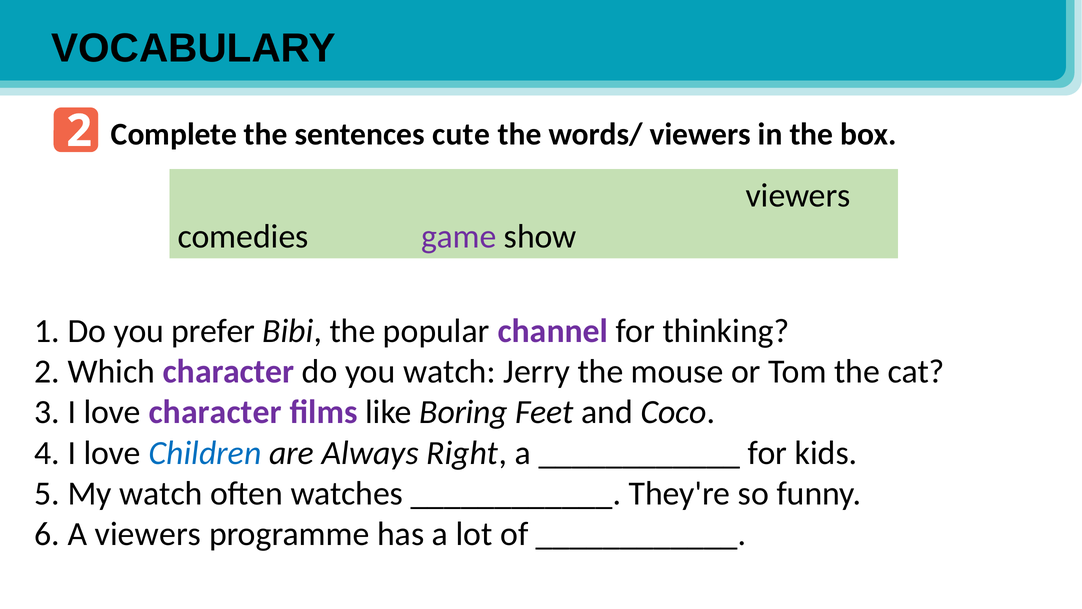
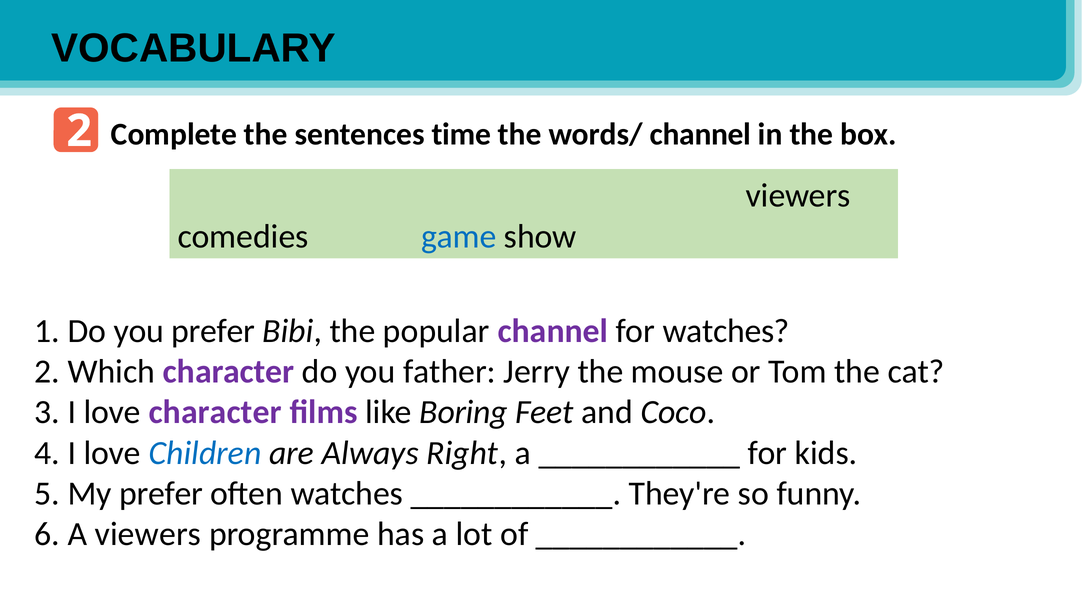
cute: cute -> time (461, 134)
words/ viewers: viewers -> channel (700, 134)
game colour: purple -> blue (459, 236)
for thinking: thinking -> watches (726, 331)
you watch: watch -> father (449, 371)
My watch: watch -> prefer (161, 493)
